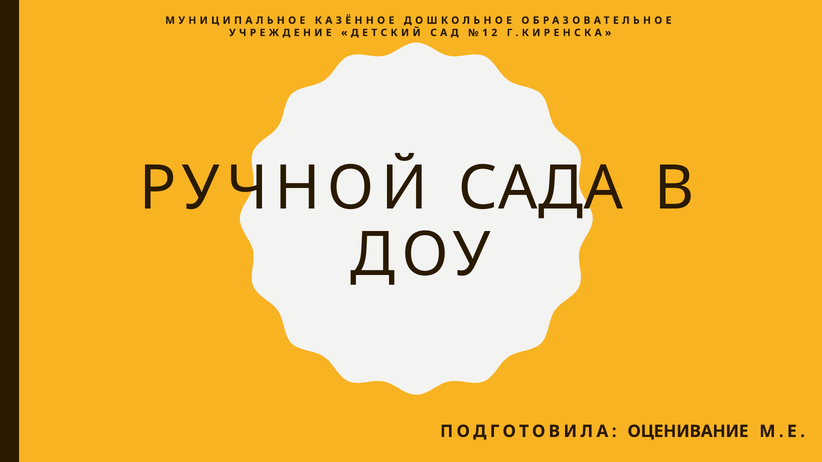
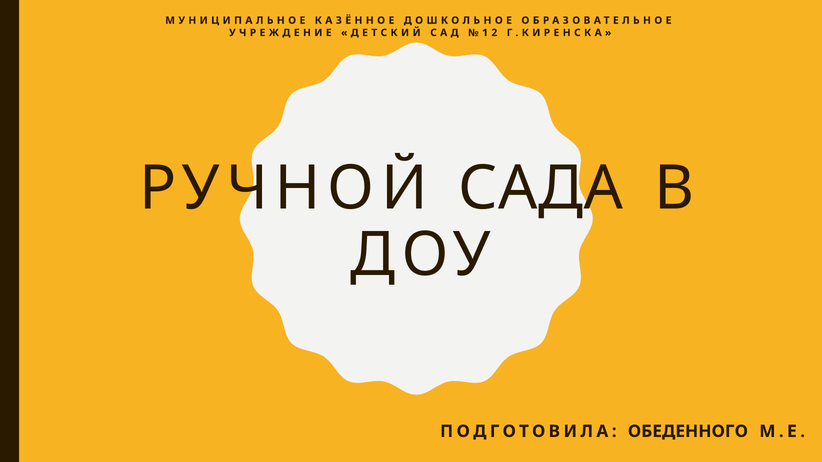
ОЦЕНИВАНИЕ: ОЦЕНИВАНИЕ -> ОБЕДЕННОГО (688, 432)
